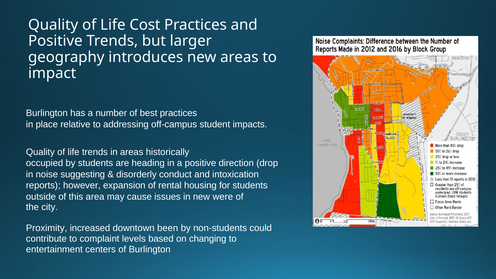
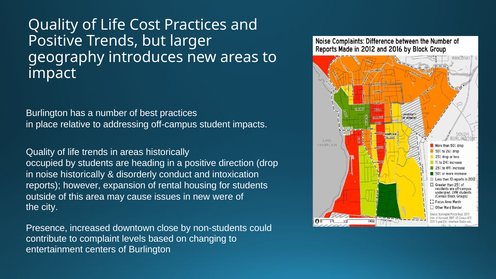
noise suggesting: suggesting -> historically (83, 174)
Proximity: Proximity -> Presence (47, 228)
been: been -> close (168, 228)
